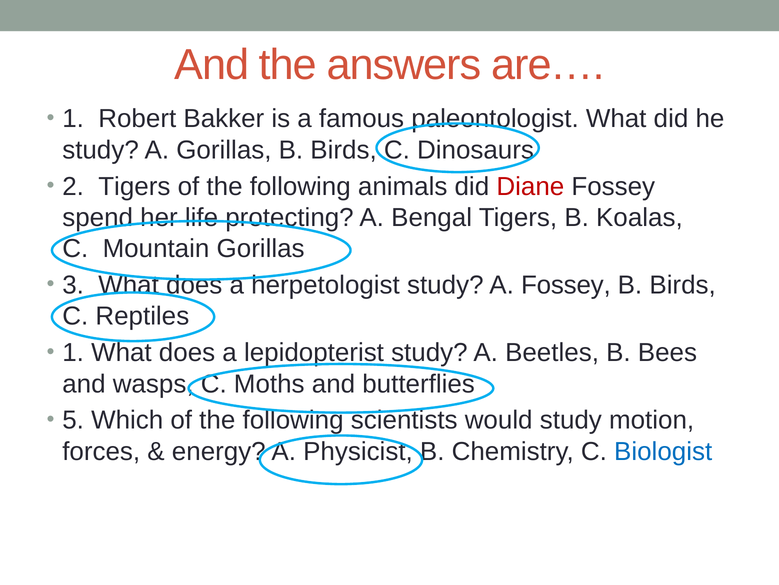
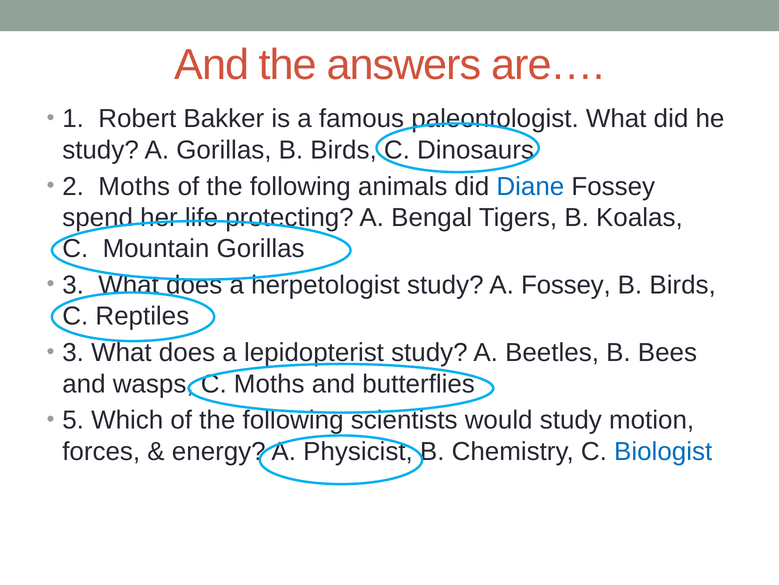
2 Tigers: Tigers -> Moths (134, 186)
Diane colour: red -> blue (530, 186)
1: 1 -> 3 (73, 352)
